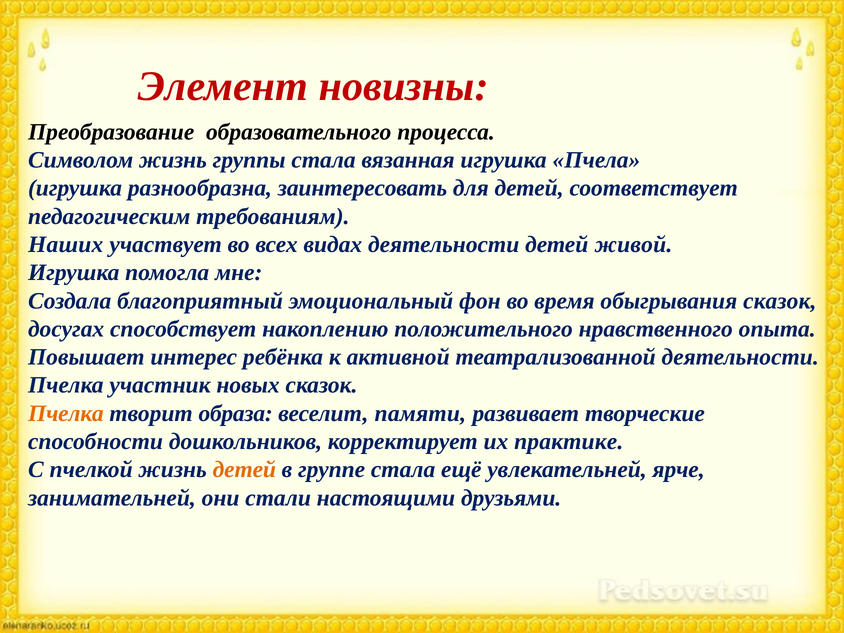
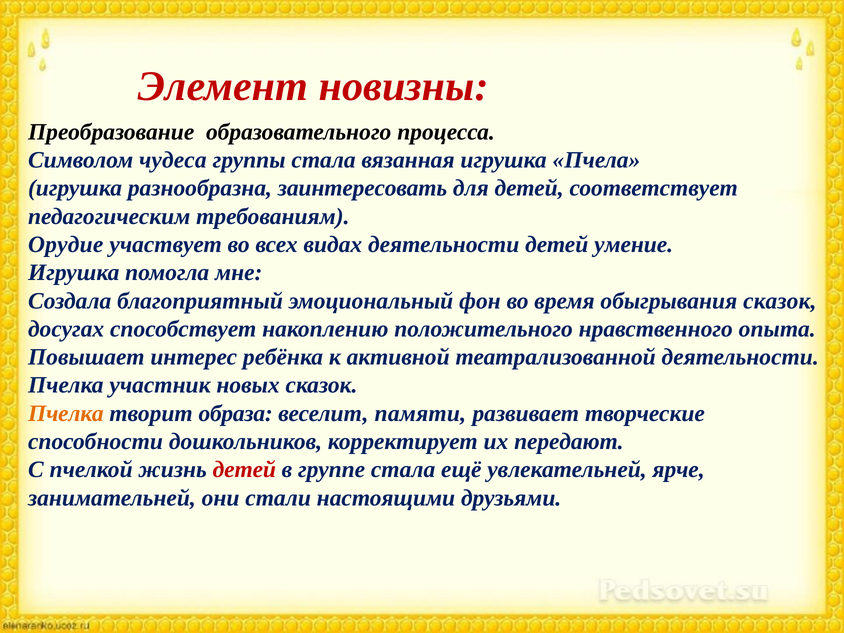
Символом жизнь: жизнь -> чудеса (173, 160)
Наших: Наших -> Орудие (66, 245)
живой: живой -> умение (634, 245)
практике: практике -> передают (569, 442)
детей colour: orange -> red (244, 470)
